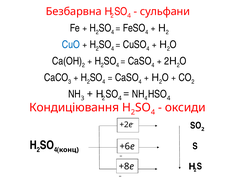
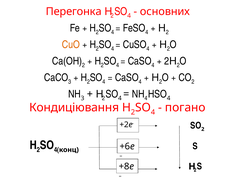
Безбарвна: Безбарвна -> Перегонка (74, 12)
сульфани: сульфани -> основних (165, 12)
CuO colour: blue -> orange (71, 45)
оксиди: оксиди -> погано (185, 108)
